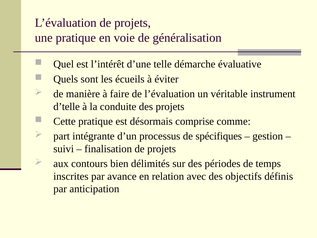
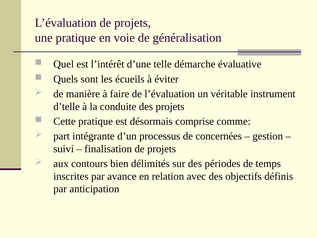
spécifiques: spécifiques -> concernées (219, 136)
